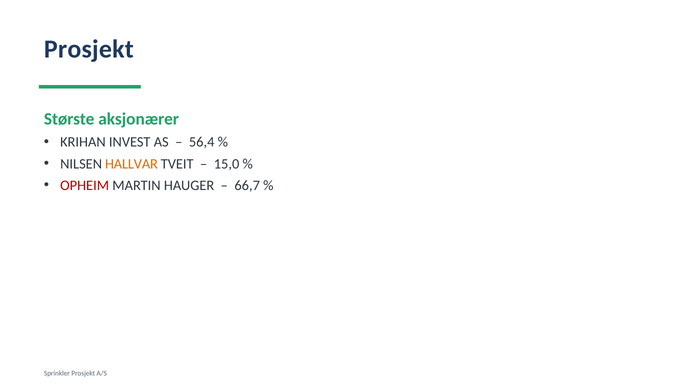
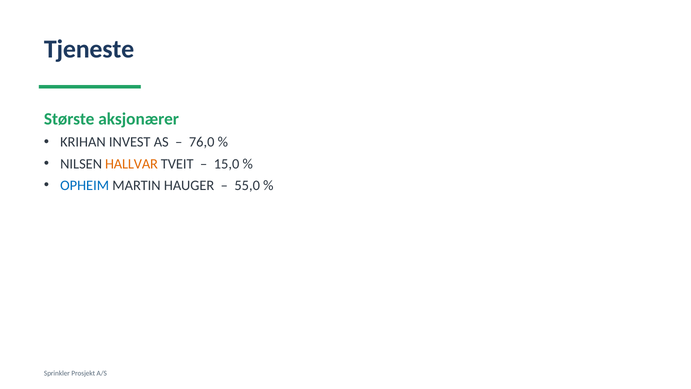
Prosjekt: Prosjekt -> Tjeneste (89, 49)
56,4: 56,4 -> 76,0 (202, 142)
OPHEIM colour: red -> blue (85, 185)
66,7: 66,7 -> 55,0 (247, 185)
